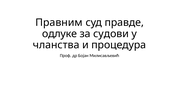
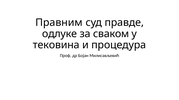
судови: судови -> сваком (111, 34)
чланства: чланства -> тековина (56, 45)
